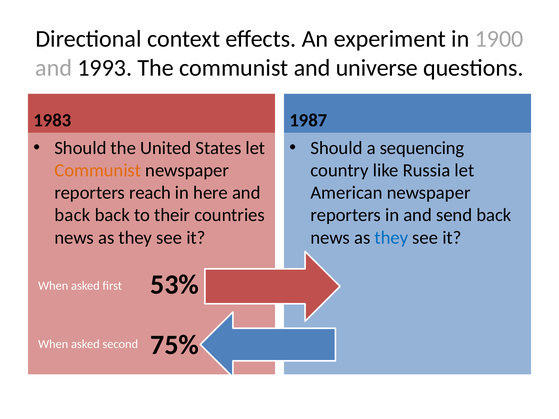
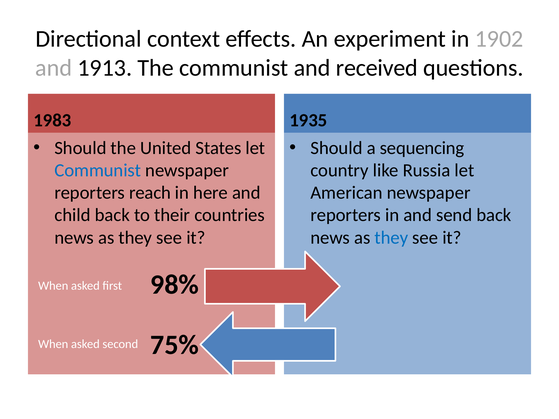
1900: 1900 -> 1902 (499, 39)
1993: 1993 -> 1913 (105, 68)
universe: universe -> received (377, 68)
1987: 1987 -> 1935 (308, 120)
Communist colour: orange -> blue (98, 171)
back: back -> child (73, 215)
53%: 53% -> 98% (175, 285)
